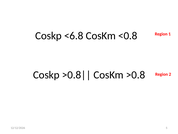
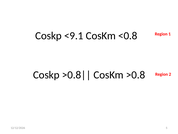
<6.8: <6.8 -> <9.1 (74, 36)
